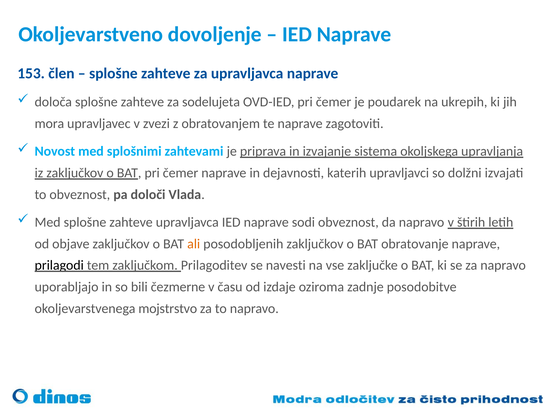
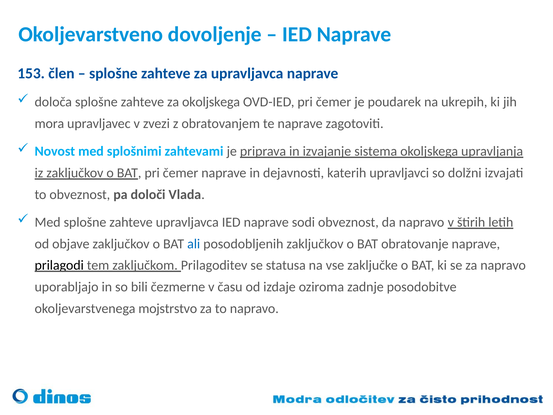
za sodelujeta: sodelujeta -> okoljskega (211, 102)
ali colour: orange -> blue (194, 244)
navesti: navesti -> statusa (286, 265)
